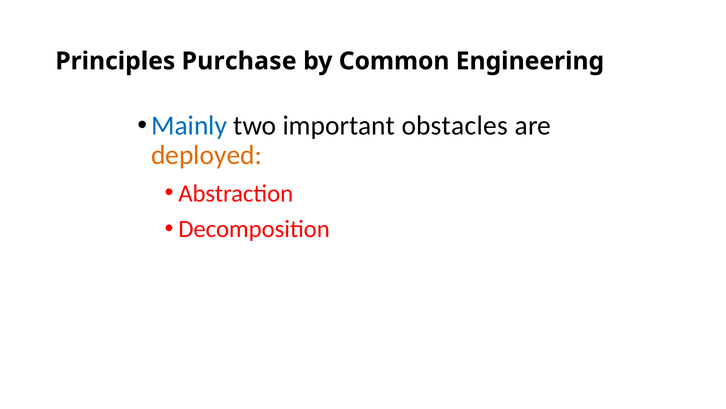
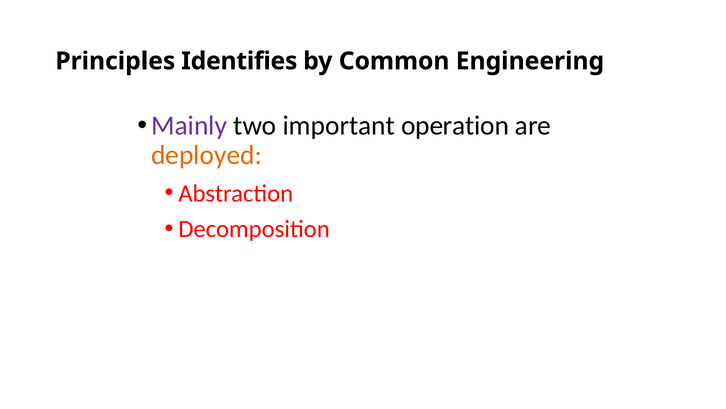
Purchase: Purchase -> Identifies (239, 61)
Mainly colour: blue -> purple (189, 125)
obstacles: obstacles -> operation (455, 125)
